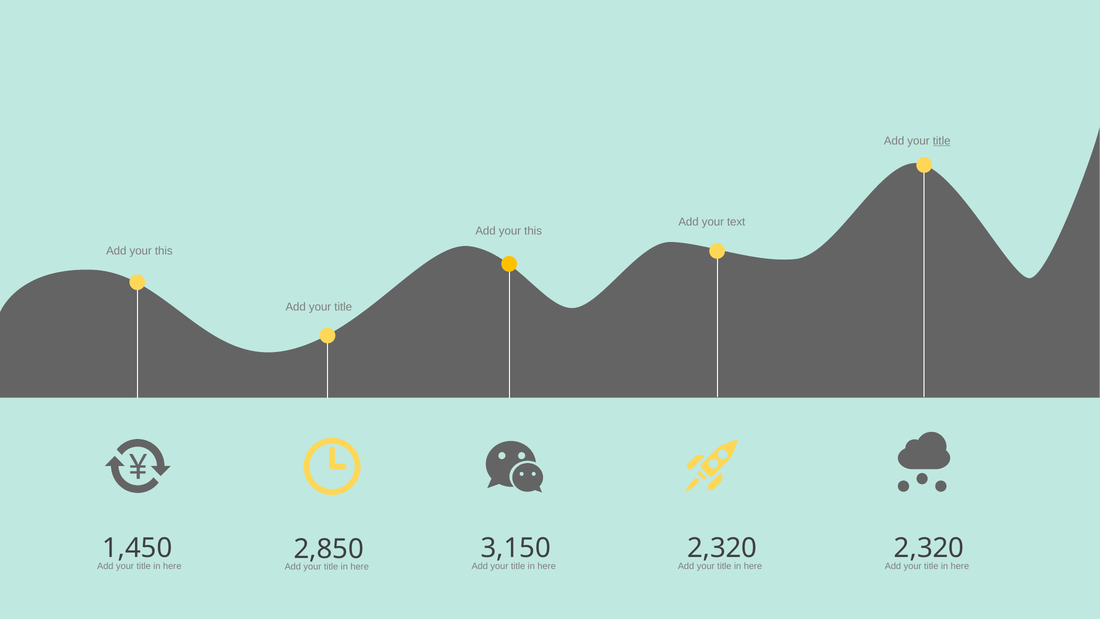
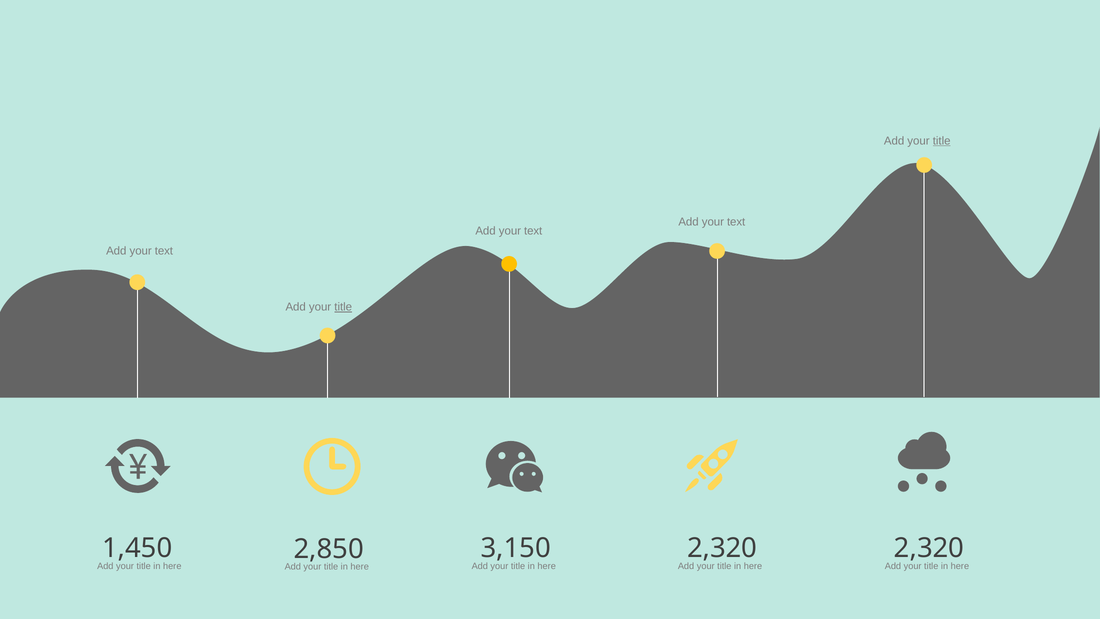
this: this -> text (533, 231)
this: this -> text (164, 251)
title underline: none -> present (343, 307)
